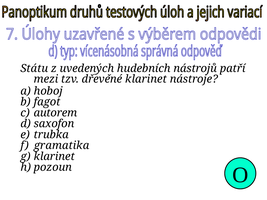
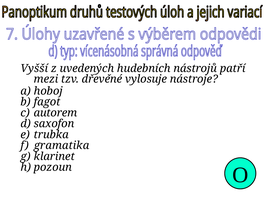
Státu: Státu -> Vyšší (34, 68)
dřevěné klarinet: klarinet -> vylosuje (146, 79)
